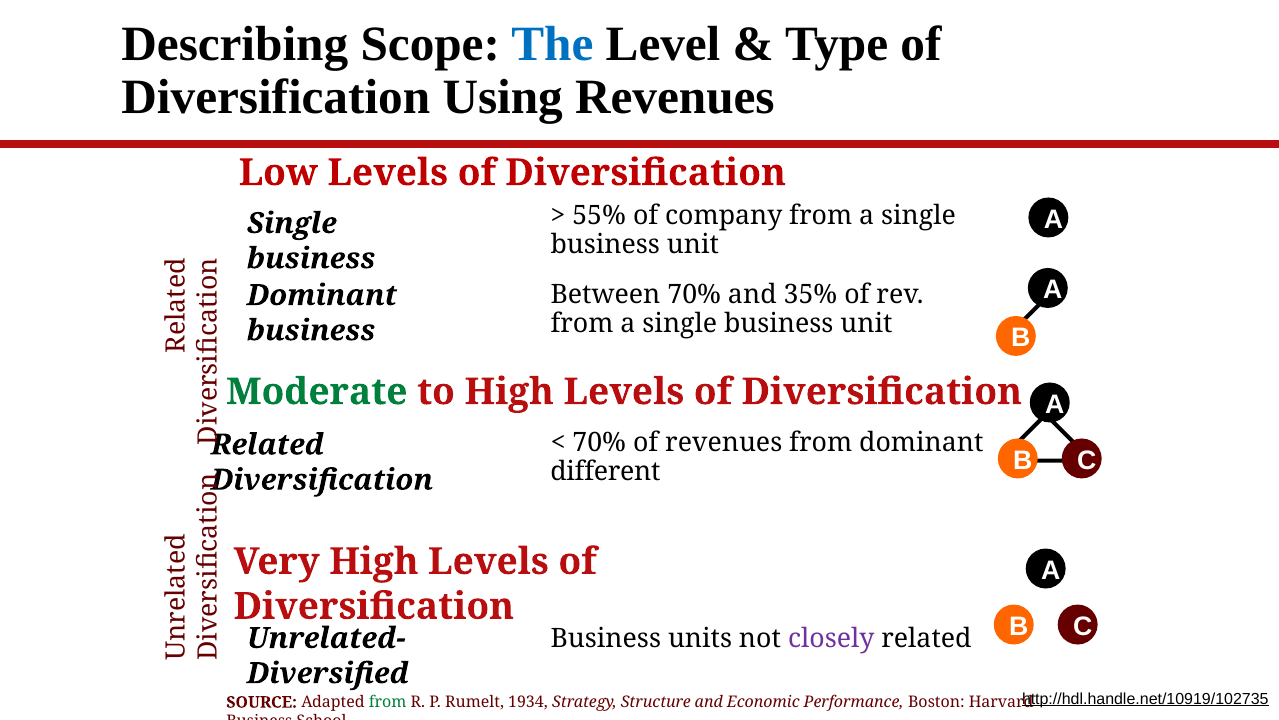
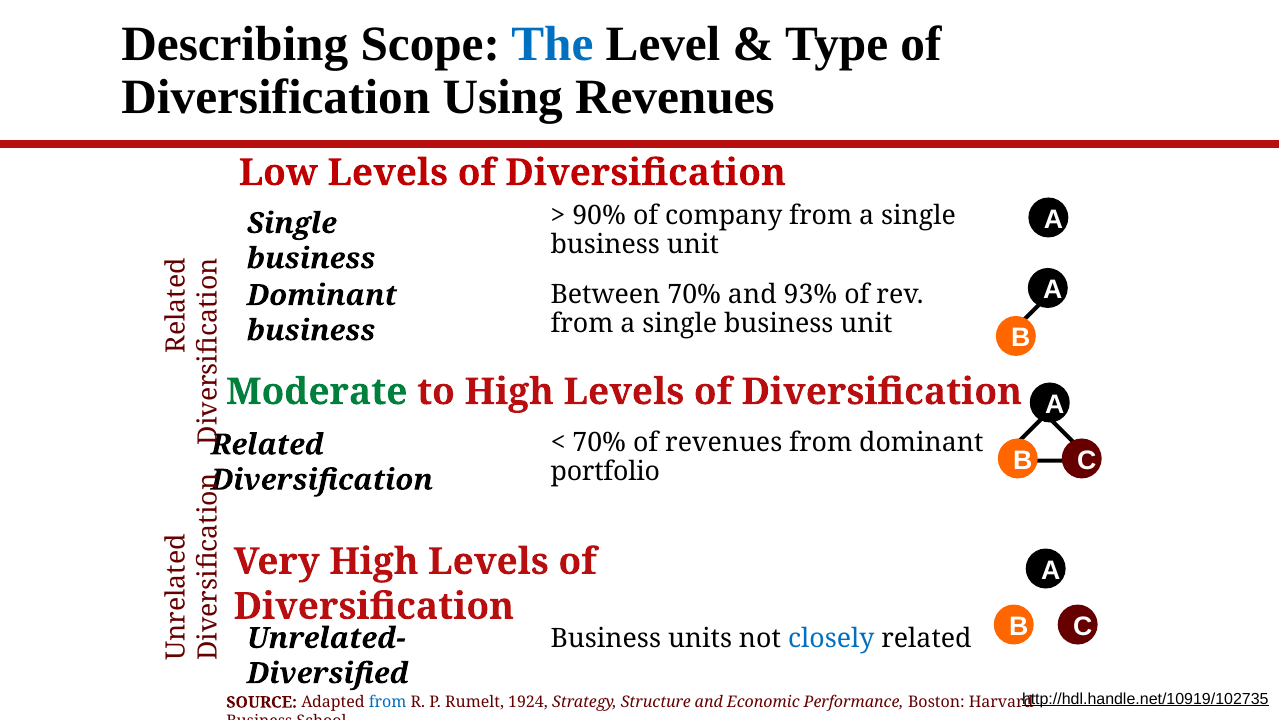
55%: 55% -> 90% (599, 216)
35%: 35% -> 93% (810, 295)
different: different -> portfolio (605, 471)
closely colour: purple -> blue (831, 638)
from colour: green -> blue (388, 702)
1934: 1934 -> 1924 (528, 702)
